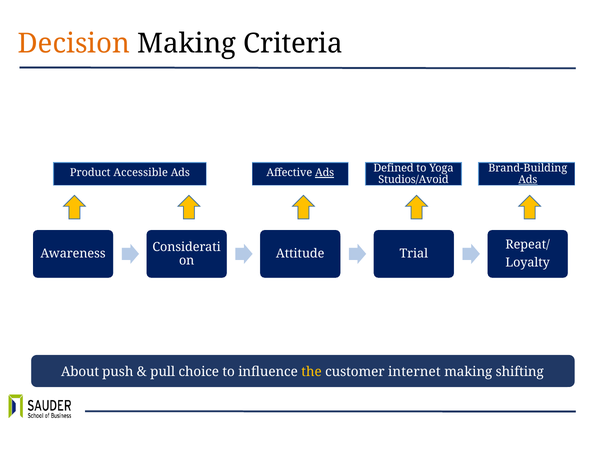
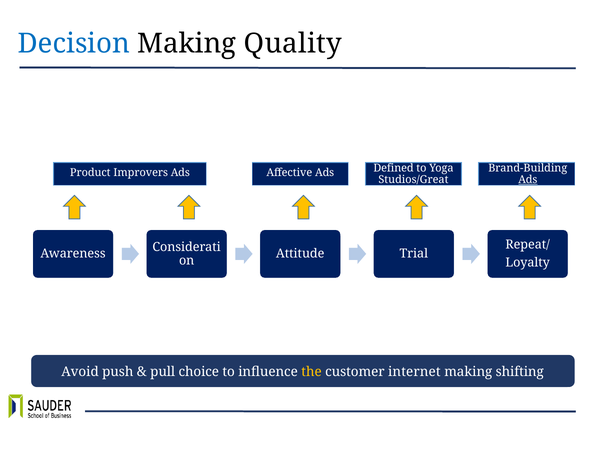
Decision colour: orange -> blue (74, 44)
Criteria: Criteria -> Quality (293, 44)
Accessible: Accessible -> Improvers (141, 173)
Ads underline: present -> none (325, 173)
Studios/Avoid: Studios/Avoid -> Studios/Great (413, 180)
About: About -> Avoid (80, 372)
